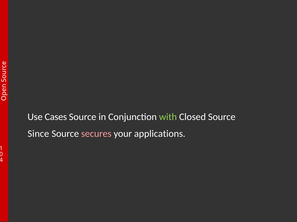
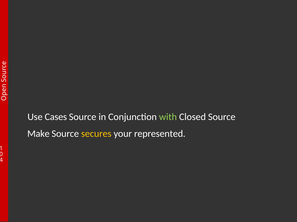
Since: Since -> Make (38, 134)
secures colour: pink -> yellow (96, 134)
applications: applications -> represented (160, 134)
